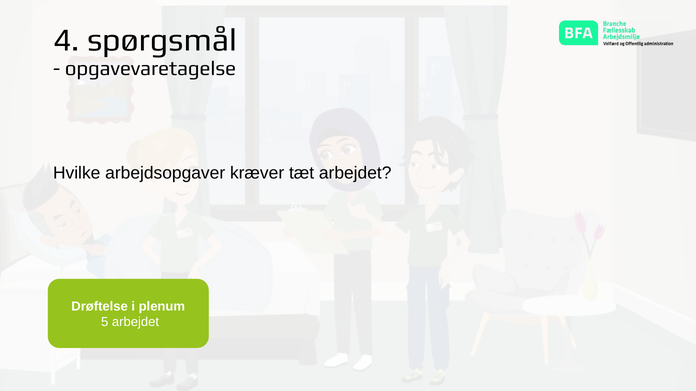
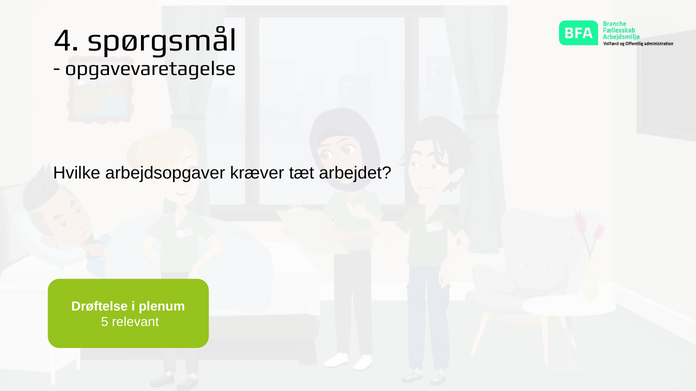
5 arbejdet: arbejdet -> relevant (135, 322)
